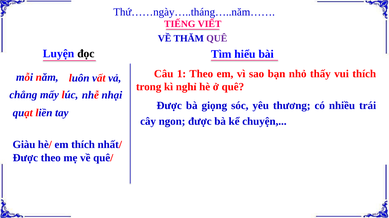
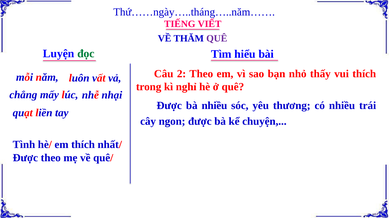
đọc colour: black -> green (86, 54)
1: 1 -> 2 (182, 74)
bà giọng: giọng -> nhiều (214, 106)
Giàu: Giàu -> Tình (24, 145)
